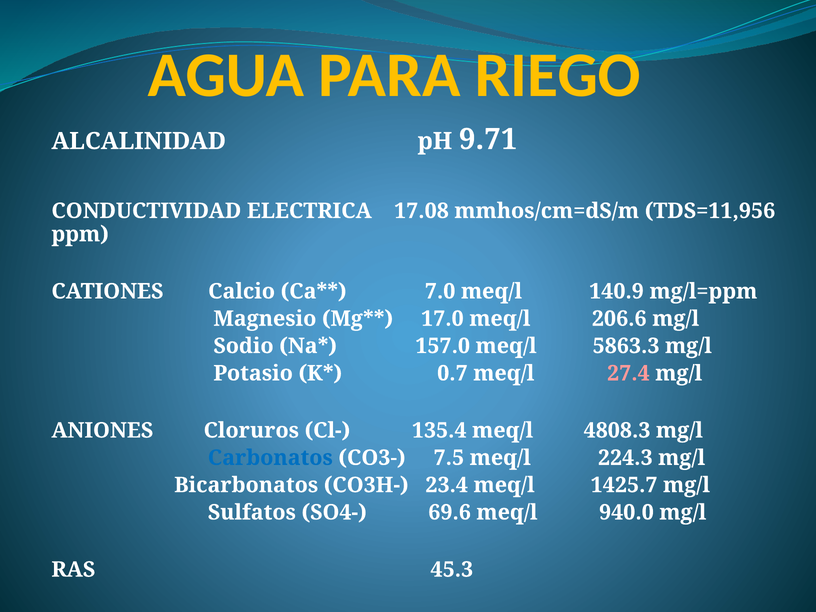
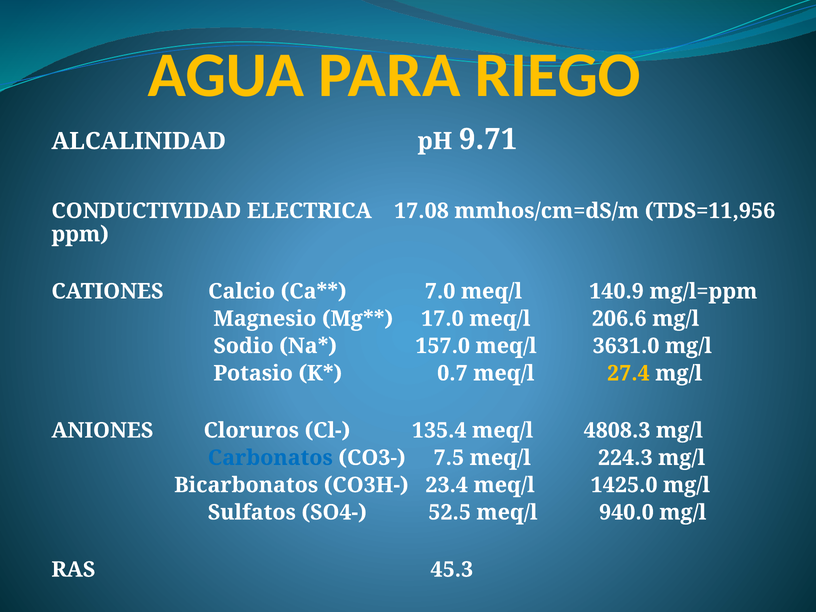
5863.3: 5863.3 -> 3631.0 (626, 346)
27.4 colour: pink -> yellow (628, 373)
1425.7: 1425.7 -> 1425.0 (624, 485)
69.6: 69.6 -> 52.5 (450, 512)
